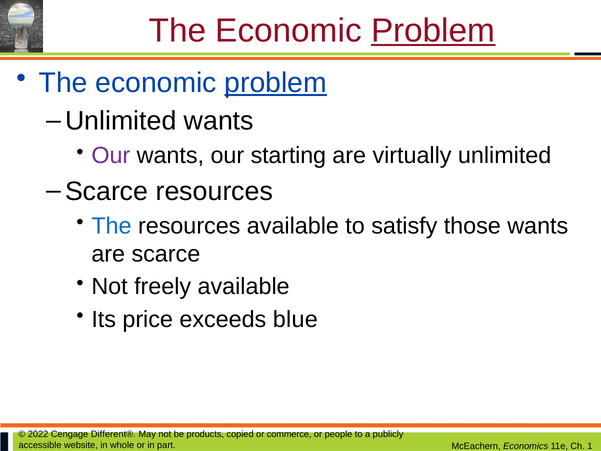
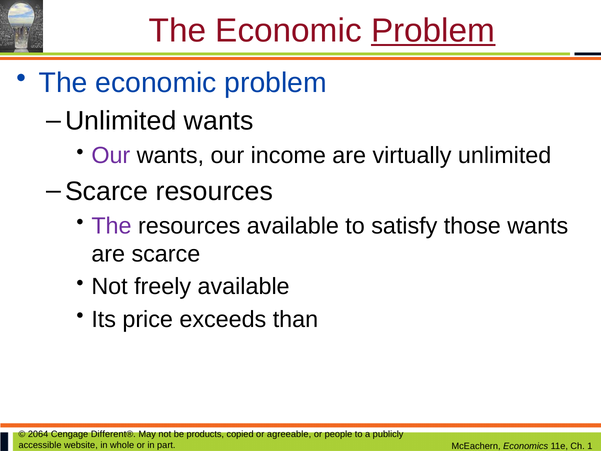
problem underline: present -> none (276, 83)
starting: starting -> income (288, 156)
The colour: blue -> purple (111, 226)
blue: blue -> than (295, 319)
2022: 2022 -> 2064 (38, 434)
commerce: commerce -> agreeable (289, 434)
